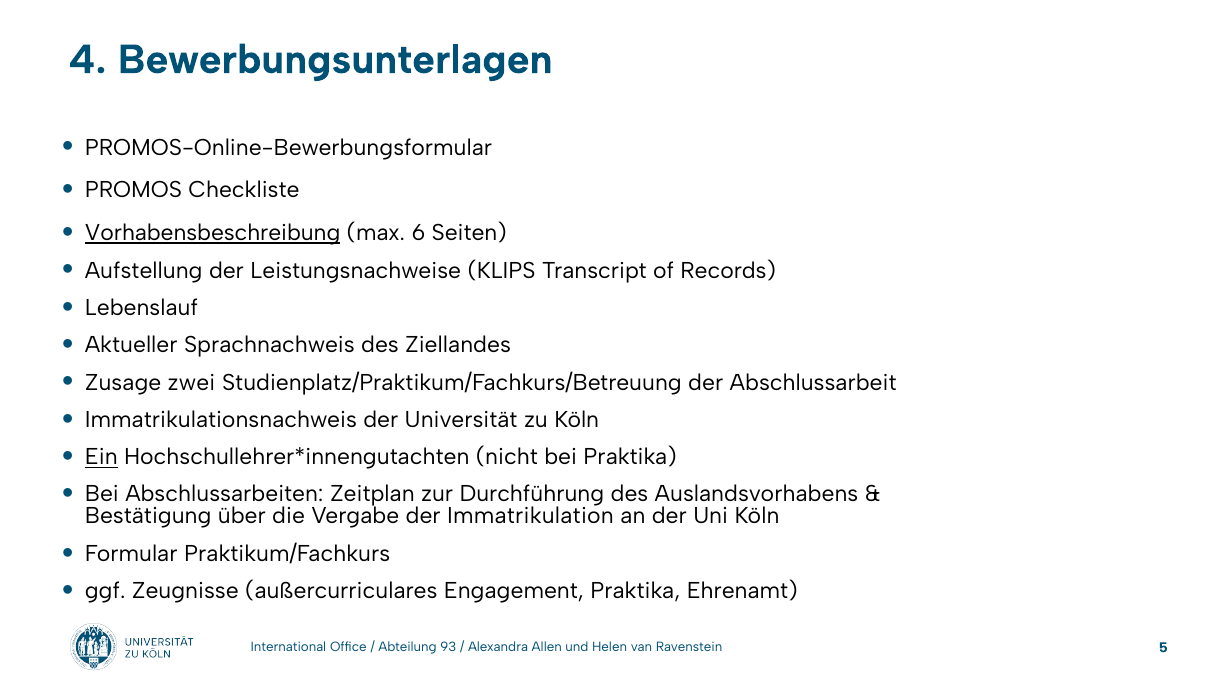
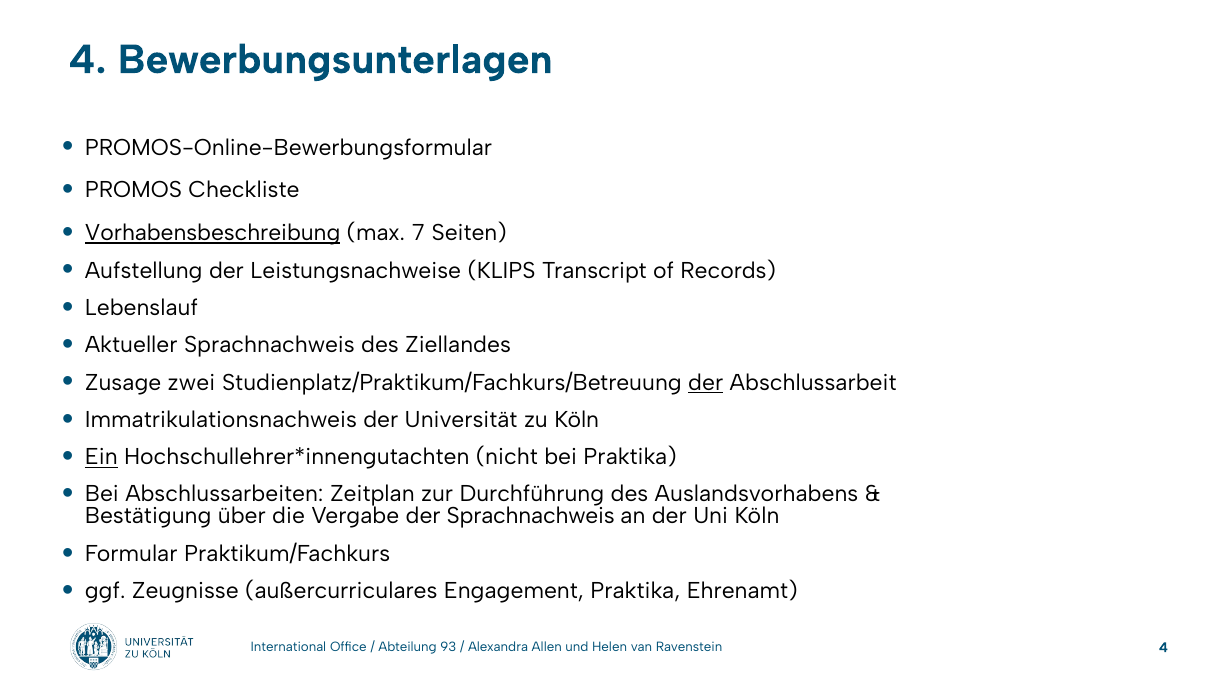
6: 6 -> 7 (418, 233)
der underline: none -> present (706, 382)
der Immatrikulation: Immatrikulation -> Sprachnachweis (531, 516)
Ravenstein 5: 5 -> 4 (1163, 648)
